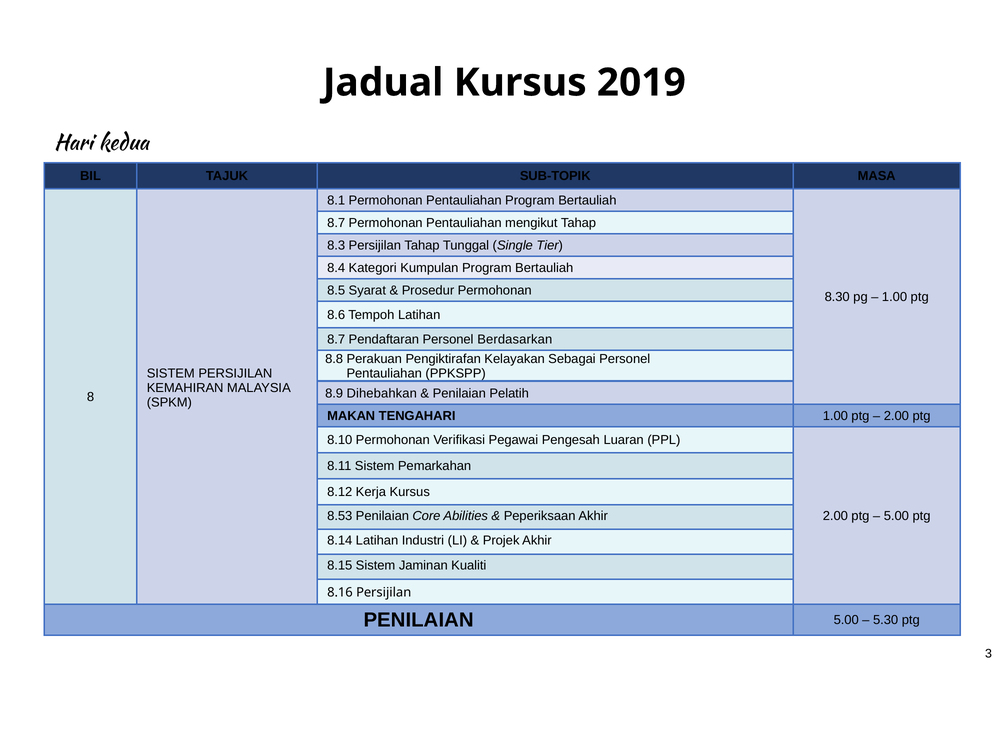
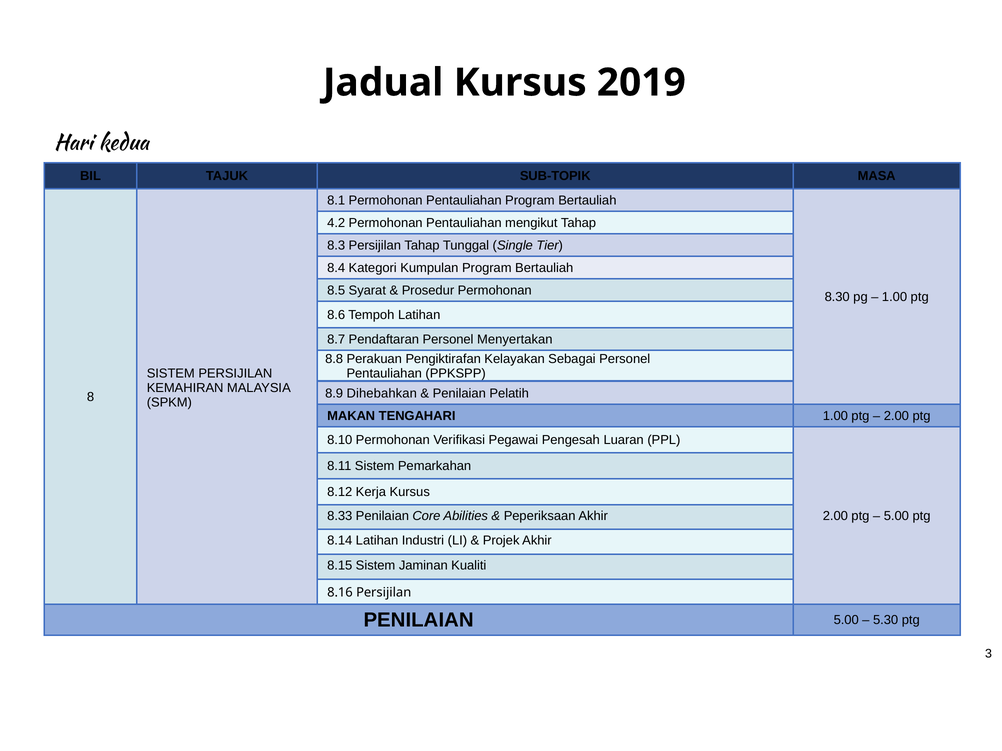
8.7: 8.7 -> 4.2 (336, 223)
Berdasarkan: Berdasarkan -> Menyertakan (515, 339)
8.53: 8.53 -> 8.33 (340, 516)
